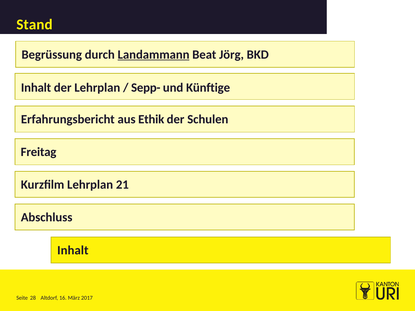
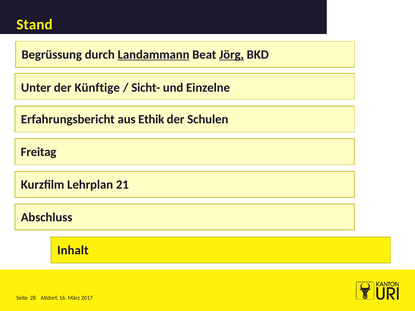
Jörg underline: none -> present (232, 55)
Inhalt: Inhalt -> Unter (36, 88)
der Lehrplan: Lehrplan -> Künftige (97, 88)
Sepp-: Sepp- -> Sicht- (146, 88)
Künftige: Künftige -> Einzelne (208, 88)
